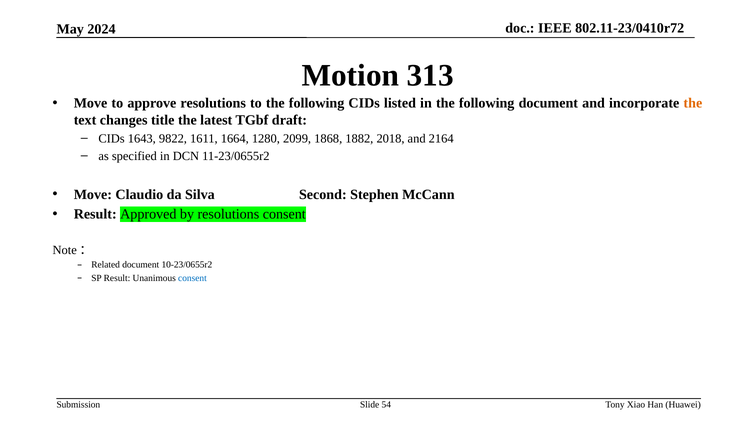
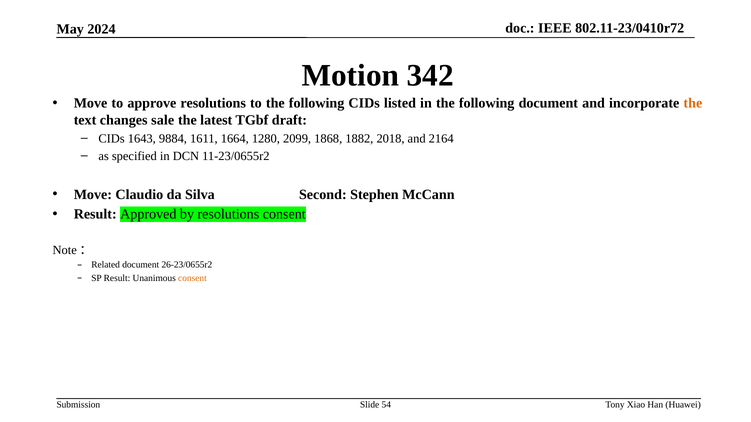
313: 313 -> 342 (430, 75)
title: title -> sale (163, 120)
9822: 9822 -> 9884 (173, 139)
10-23/0655r2: 10-23/0655r2 -> 26-23/0655r2 (187, 265)
consent colour: blue -> orange (192, 278)
